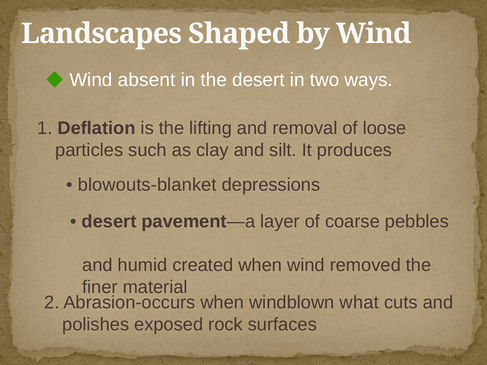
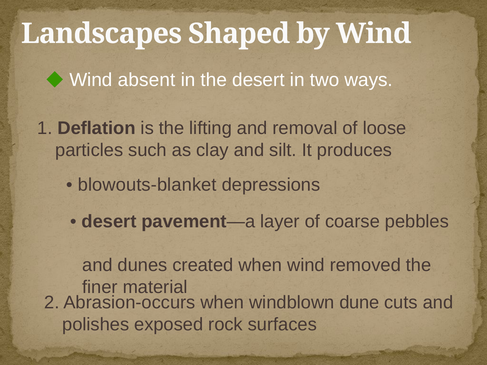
humid: humid -> dunes (143, 265)
what: what -> dune (359, 303)
